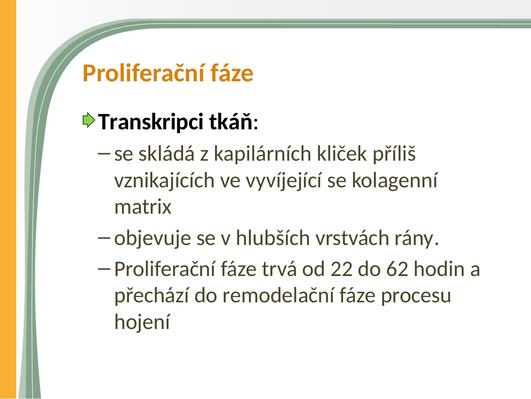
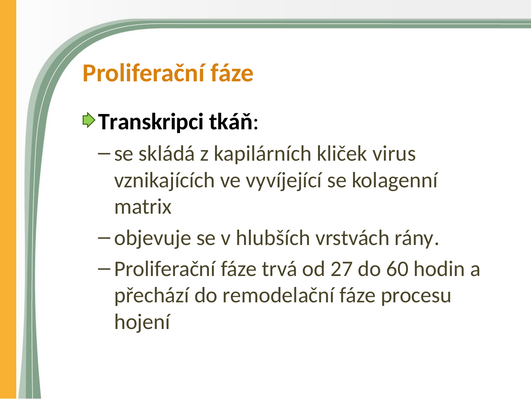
příliš: příliš -> virus (394, 153)
22: 22 -> 27 (342, 268)
62: 62 -> 60 (397, 268)
